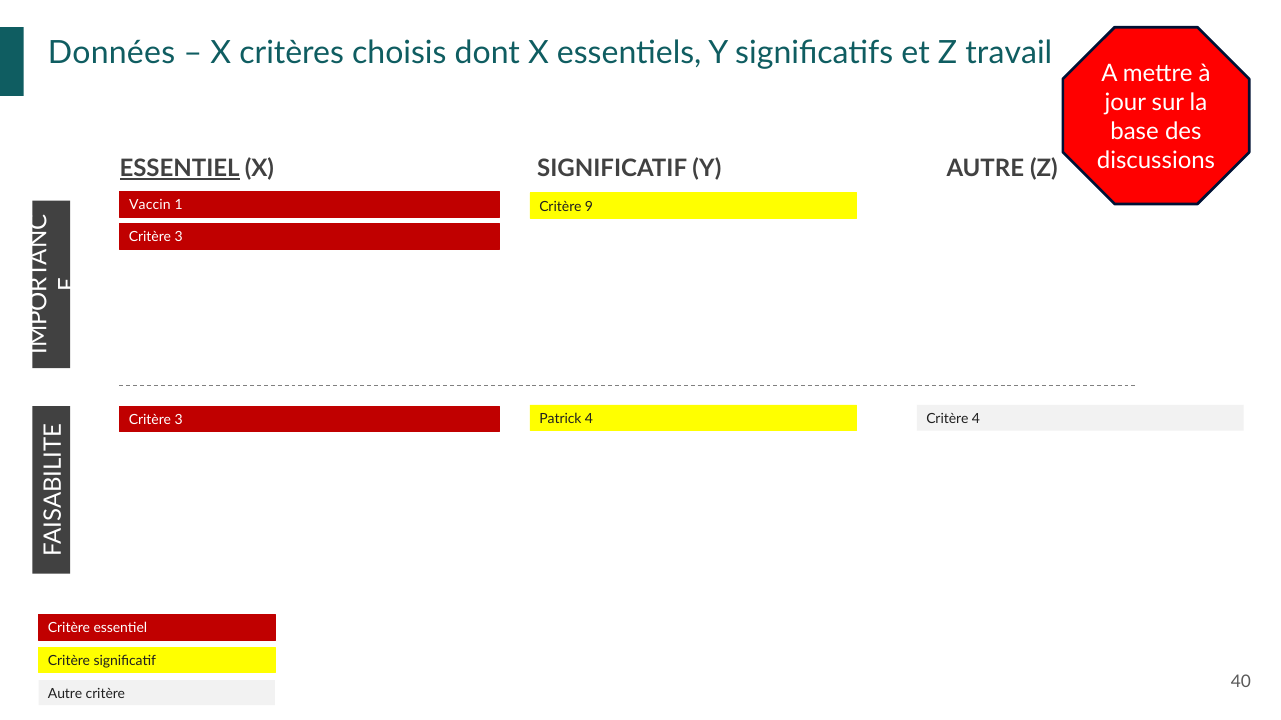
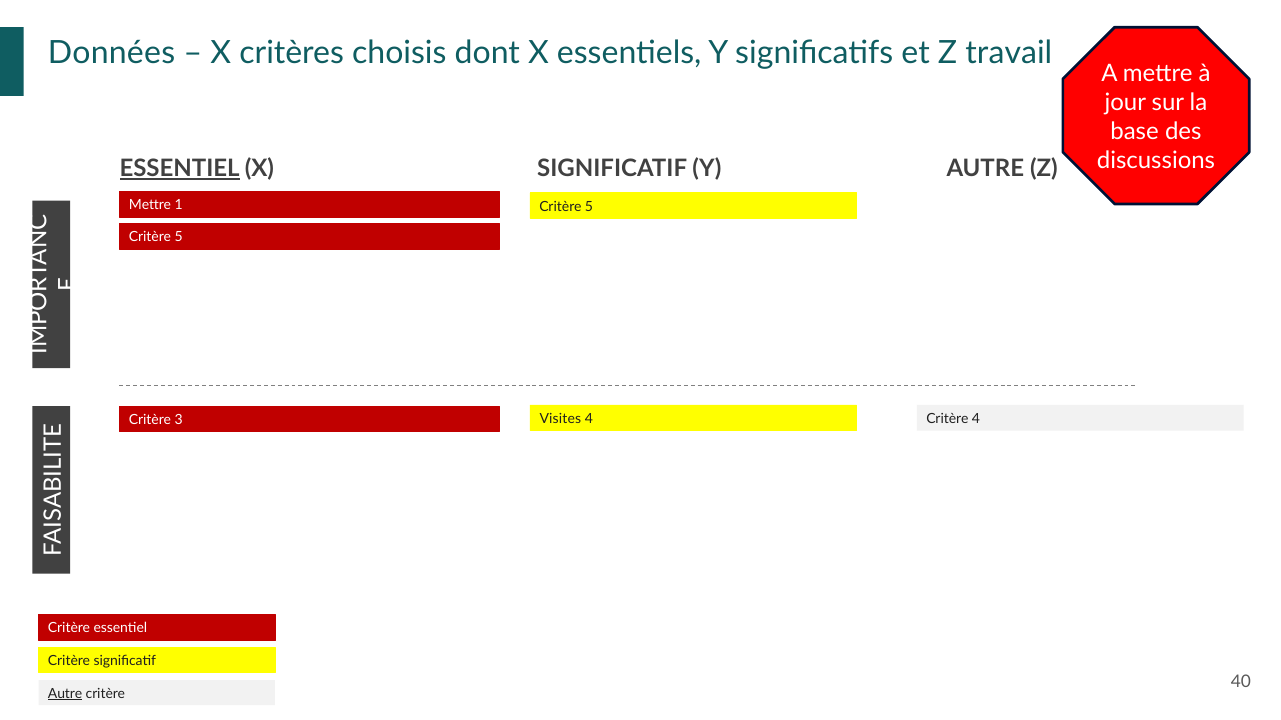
Vaccin: Vaccin -> Mettre (150, 205)
9: 9 -> 5 (589, 207)
3: 3 -> 5 (179, 237)
Patrick: Patrick -> Visites (560, 419)
Autre underline: none -> present (65, 694)
